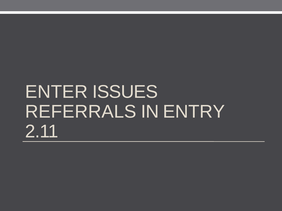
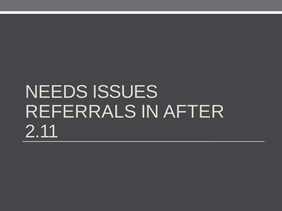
ENTER: ENTER -> NEEDS (57, 92)
ENTRY: ENTRY -> AFTER (194, 112)
